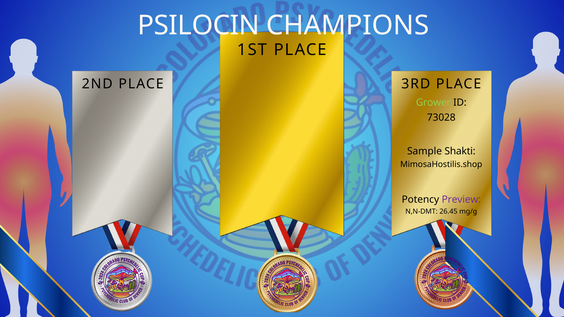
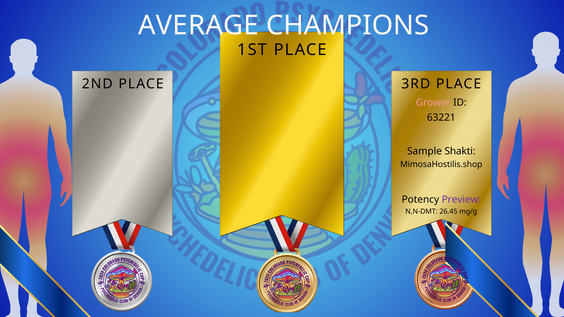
PSILOCIN: PSILOCIN -> AVERAGE (198, 25)
Grower colour: light green -> pink (433, 103)
73028: 73028 -> 63221 (441, 118)
